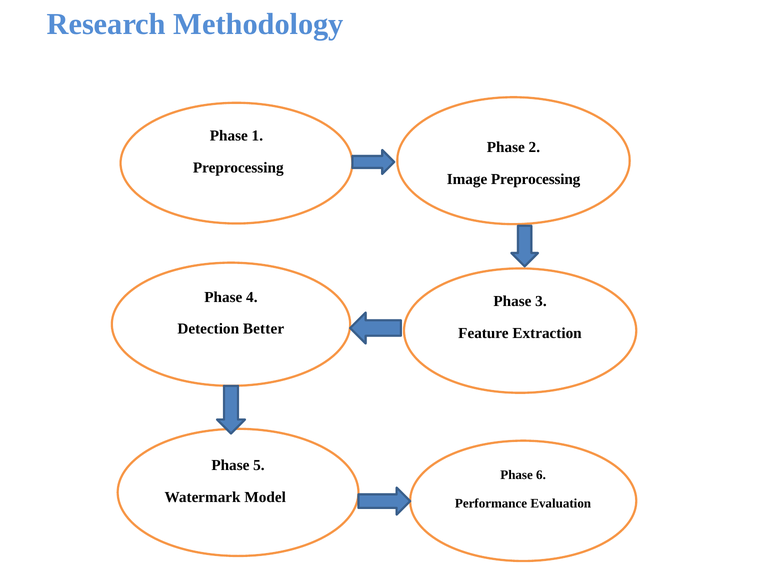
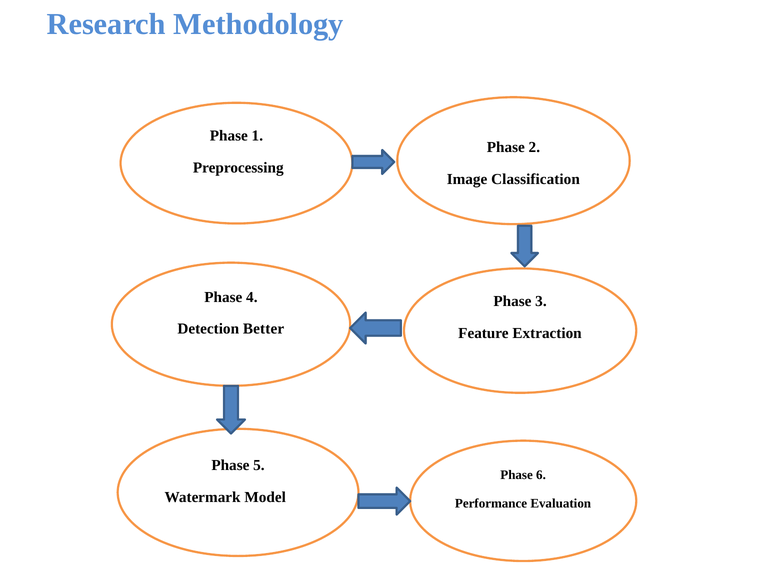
Image Preprocessing: Preprocessing -> Classification (536, 179)
